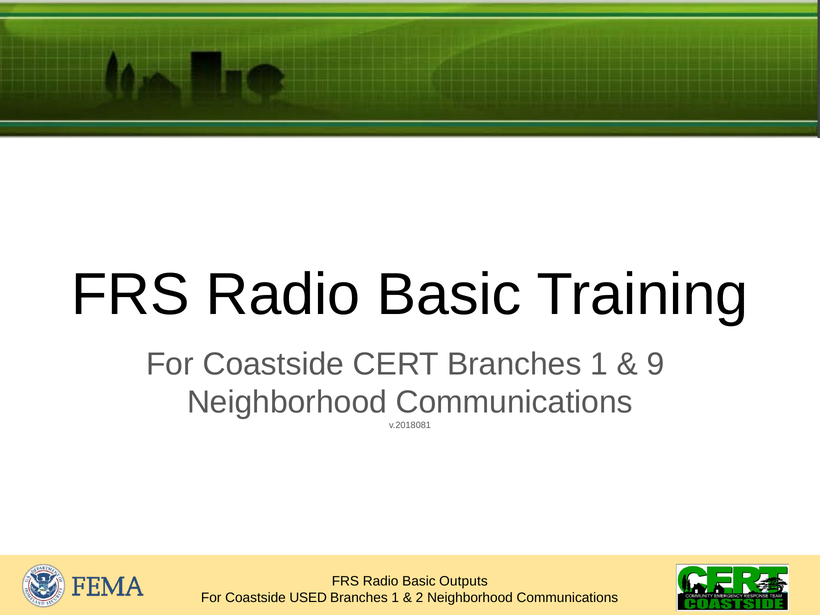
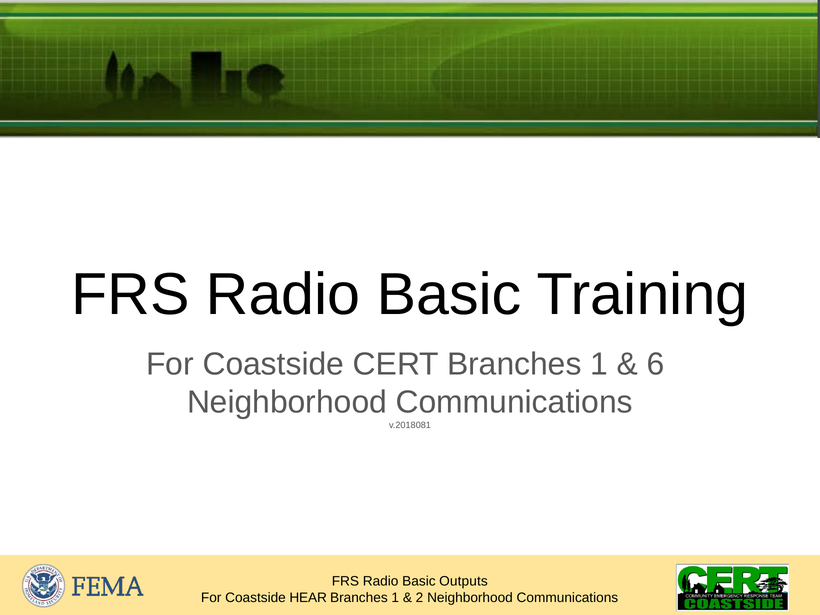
9: 9 -> 6 (656, 364)
USED: USED -> HEAR (308, 598)
